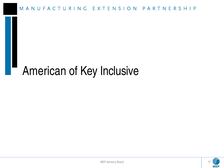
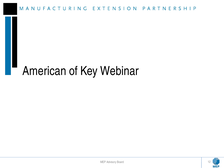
Inclusive: Inclusive -> Webinar (120, 71)
